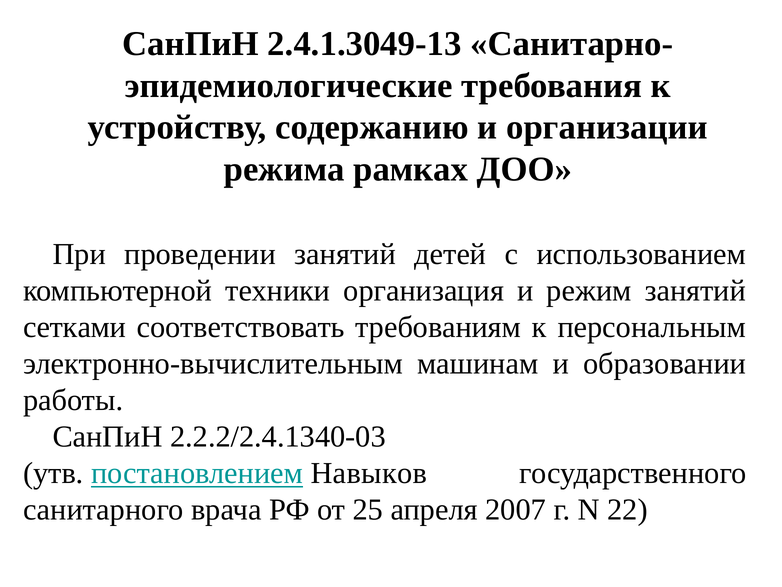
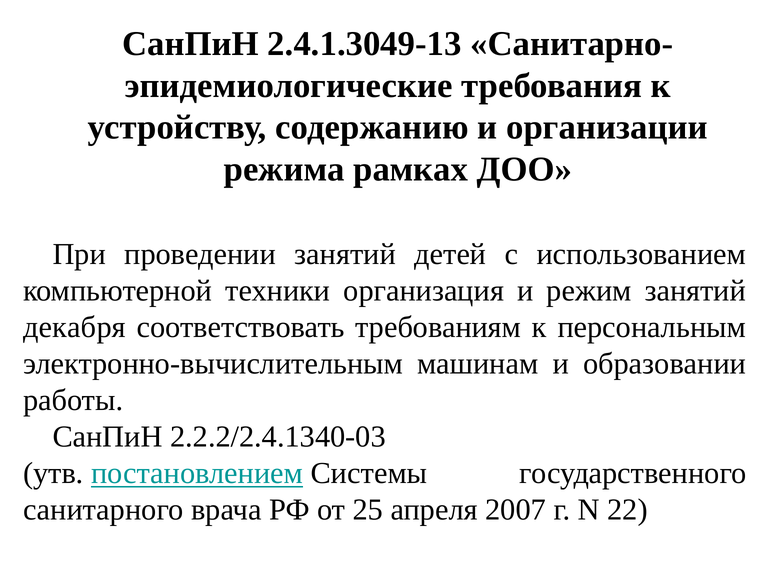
сетками: сетками -> декабря (75, 327)
Навыков: Навыков -> Системы (369, 473)
